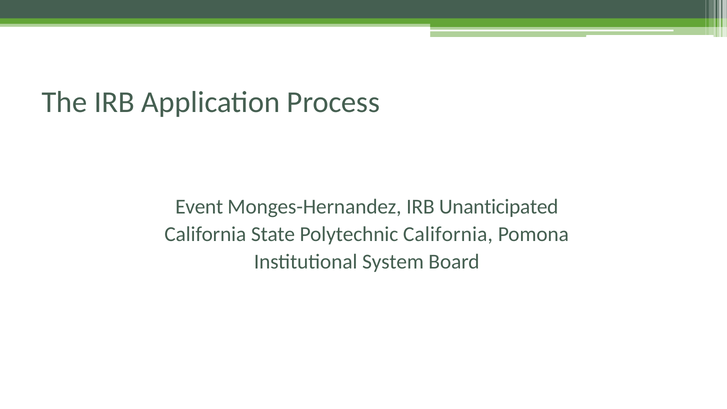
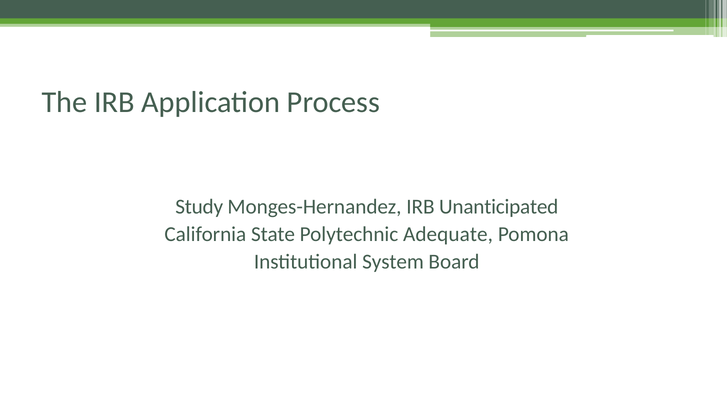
Event: Event -> Study (199, 206)
Polytechnic California: California -> Adequate (448, 234)
